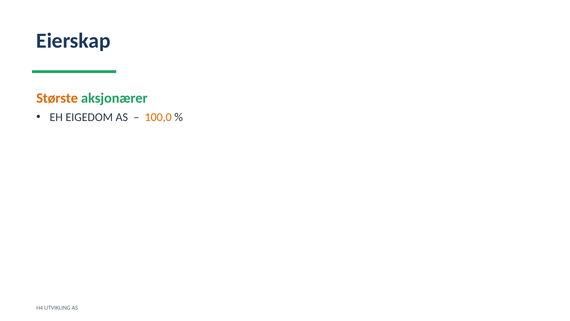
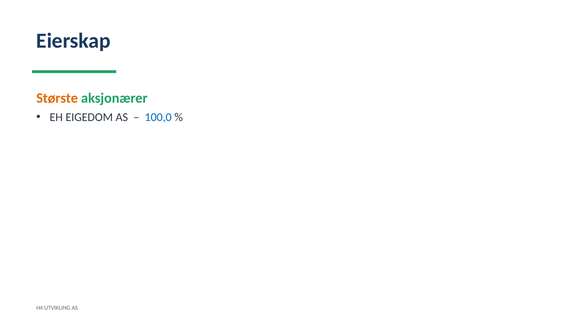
100,0 colour: orange -> blue (158, 117)
